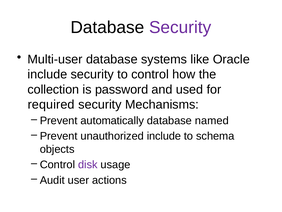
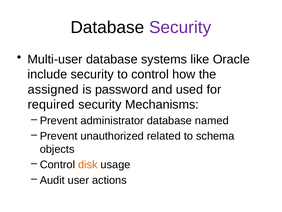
collection: collection -> assigned (53, 89)
automatically: automatically -> administrator (112, 120)
unauthorized include: include -> related (164, 136)
disk colour: purple -> orange (88, 164)
